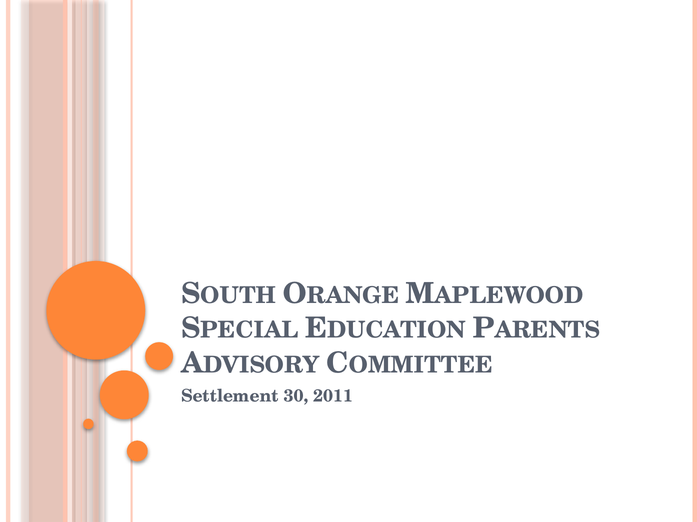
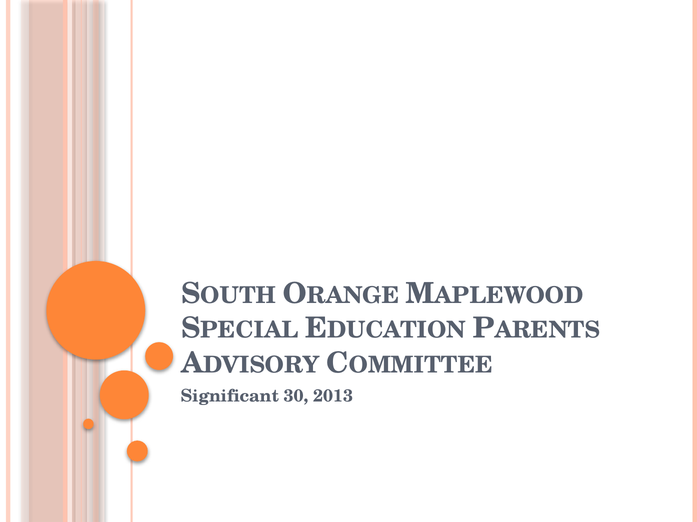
Settlement: Settlement -> Significant (230, 396)
2011: 2011 -> 2013 (333, 396)
